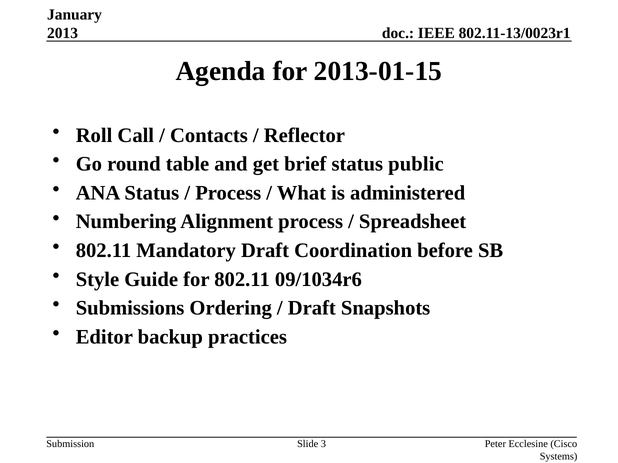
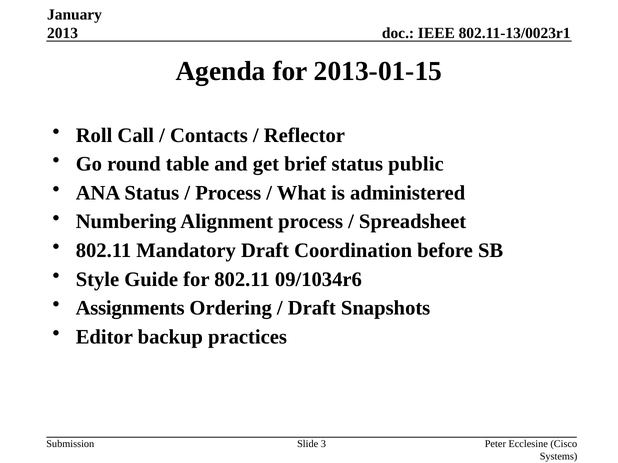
Submissions: Submissions -> Assignments (130, 308)
